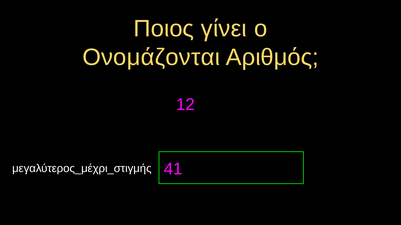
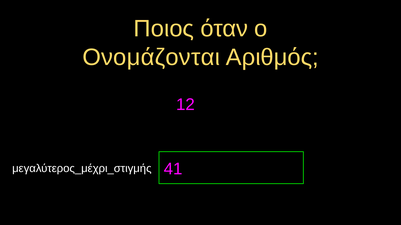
γίνει: γίνει -> όταν (224, 29)
